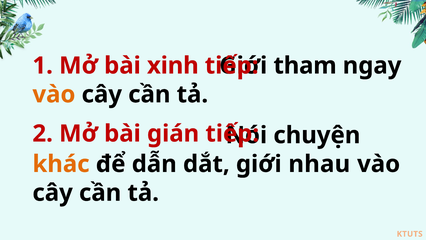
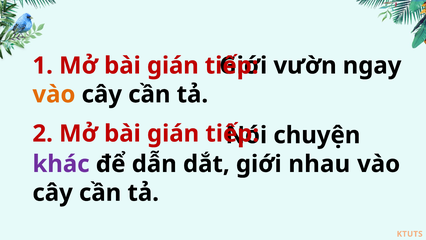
xinh: xinh -> gián (173, 66)
tham: tham -> vườn (305, 66)
khác colour: orange -> purple (61, 164)
